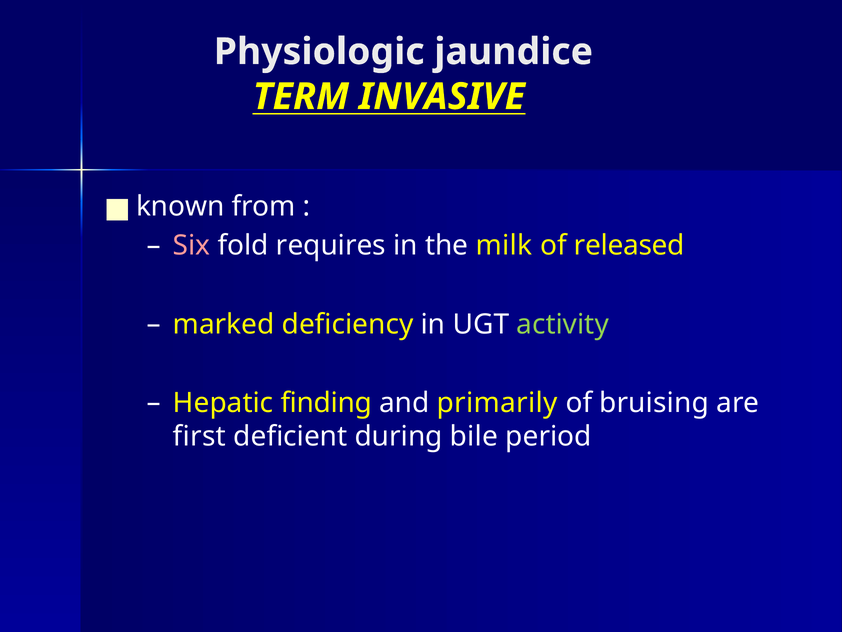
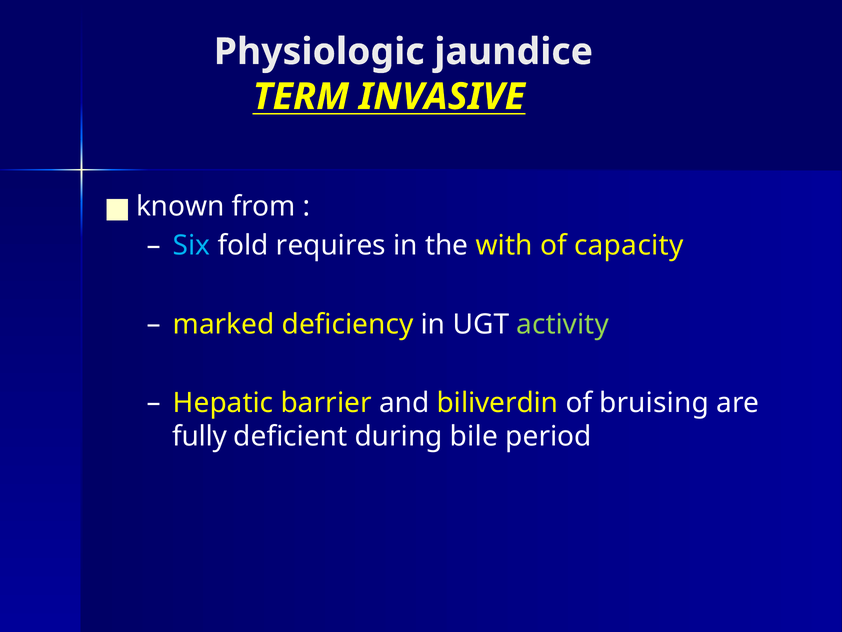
Six colour: pink -> light blue (192, 245)
milk: milk -> with (504, 245)
released: released -> capacity (629, 245)
finding: finding -> barrier (326, 403)
primarily: primarily -> biliverdin (498, 403)
first: first -> fully (200, 436)
